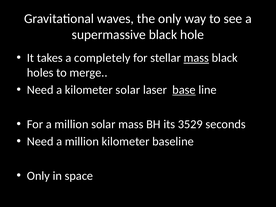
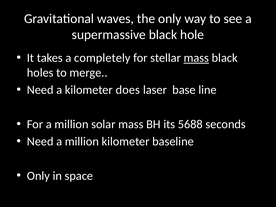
kilometer solar: solar -> does (128, 90)
base underline: present -> none (184, 90)
3529: 3529 -> 5688 (190, 124)
